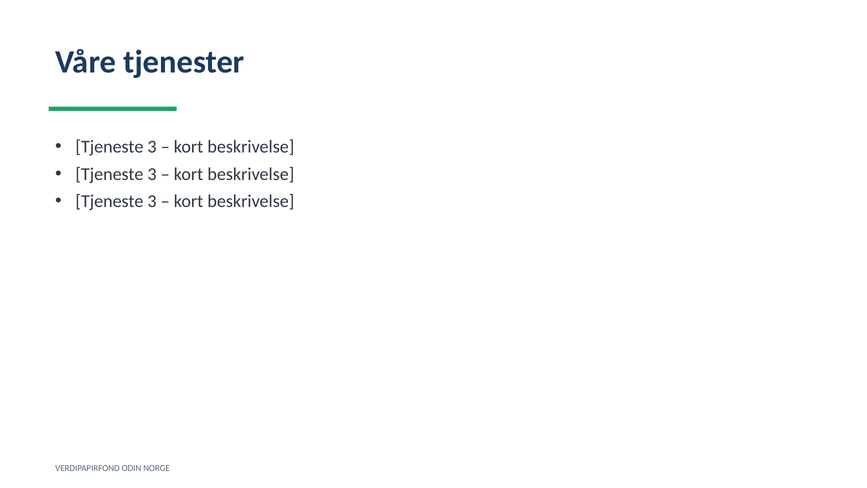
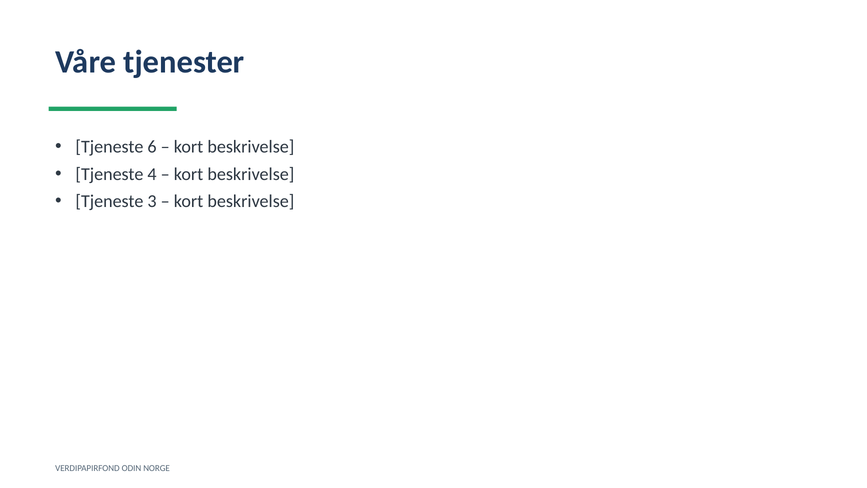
3: 3 -> 6 (152, 147)
3: 3 -> 4 (152, 174)
